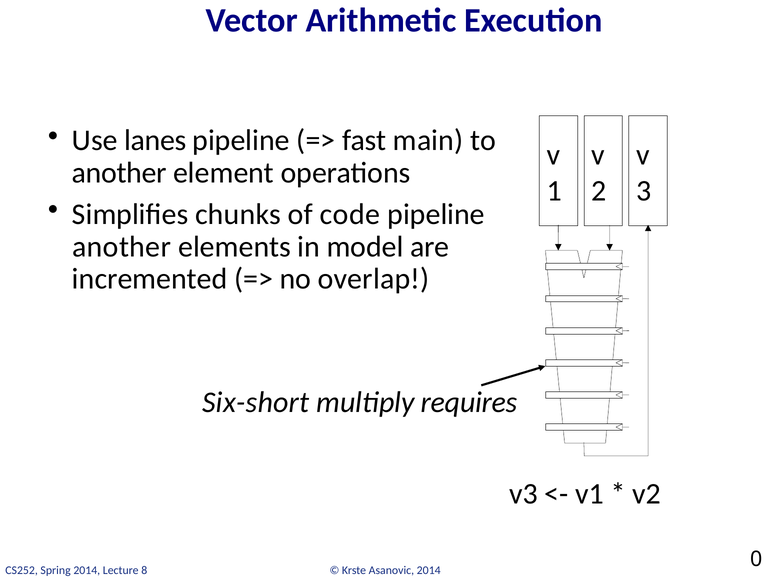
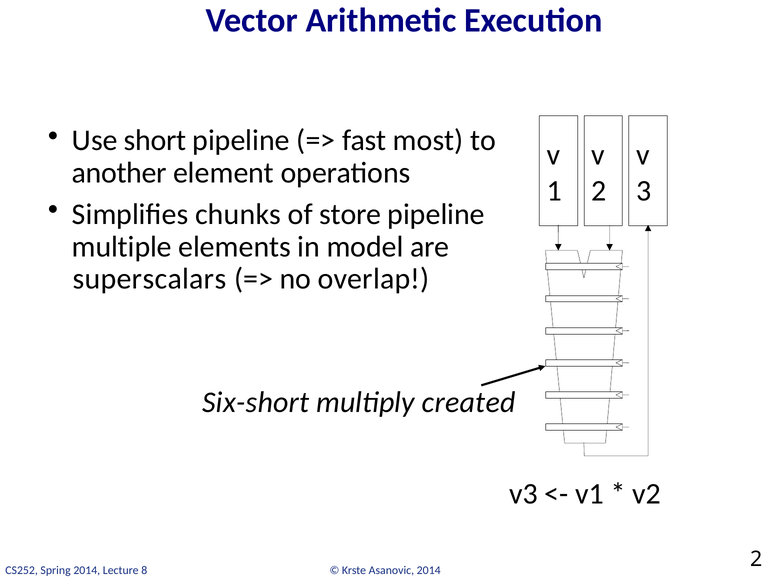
lanes: lanes -> short (155, 140)
main: main -> most (428, 140)
code: code -> store (350, 214)
another: another -> multiple (122, 246)
incremented: incremented -> superscalars (149, 279)
requires: requires -> created (469, 402)
0: 0 -> 2 (756, 559)
